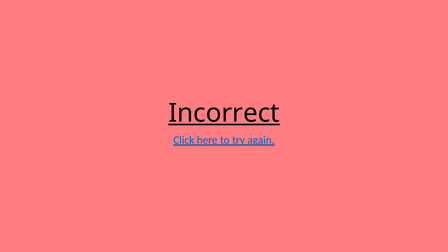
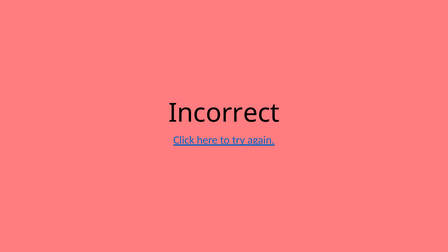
Incorrect underline: present -> none (224, 113)
